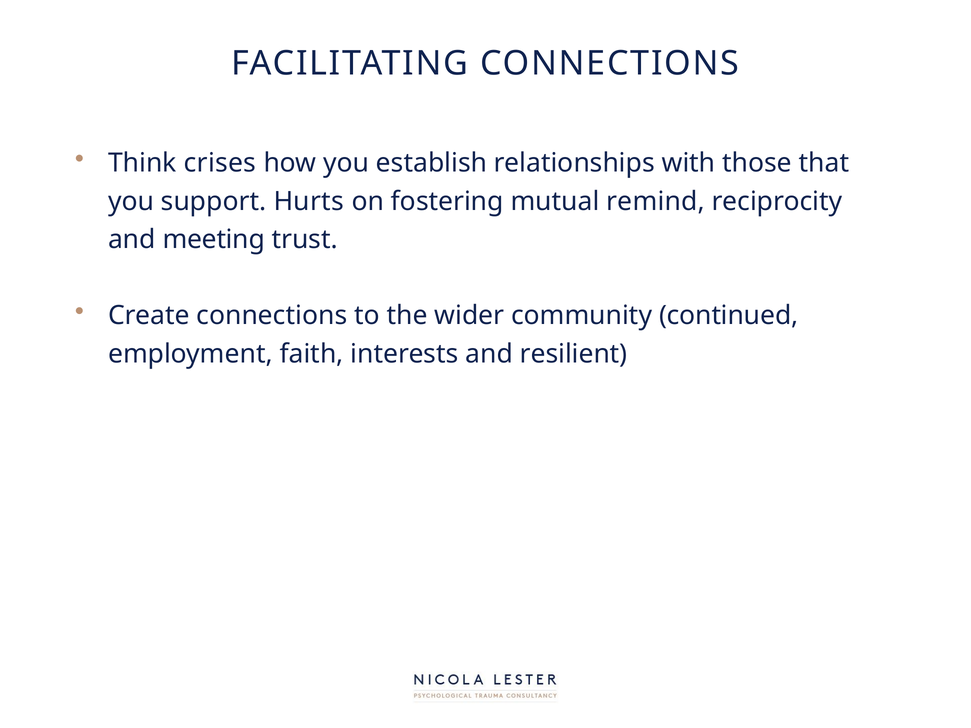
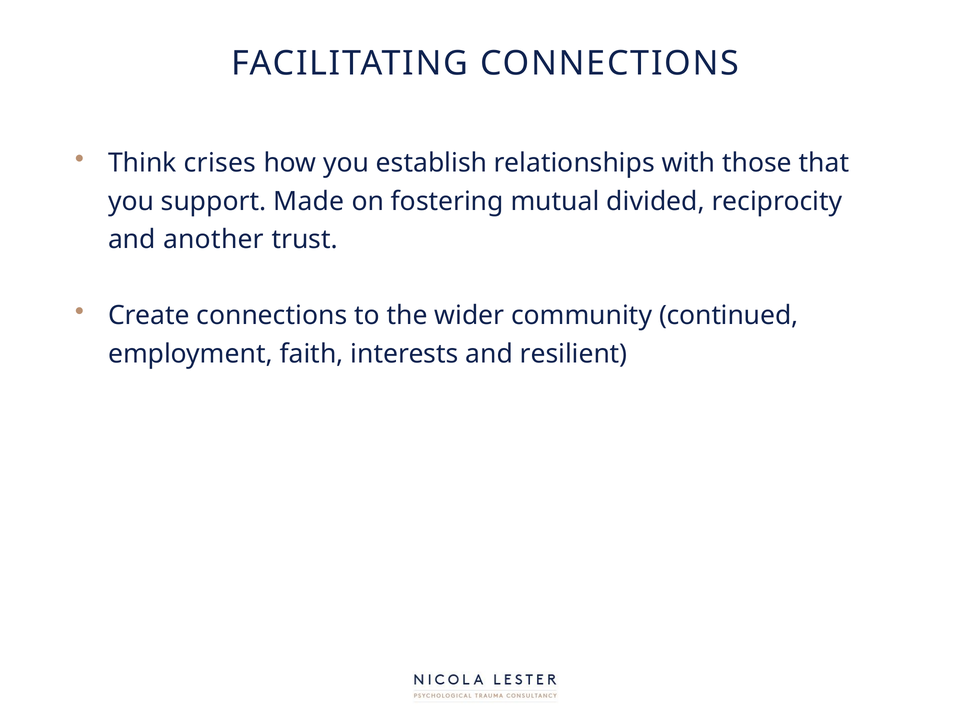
Hurts: Hurts -> Made (309, 201)
remind: remind -> divided (656, 201)
meeting: meeting -> another (214, 239)
